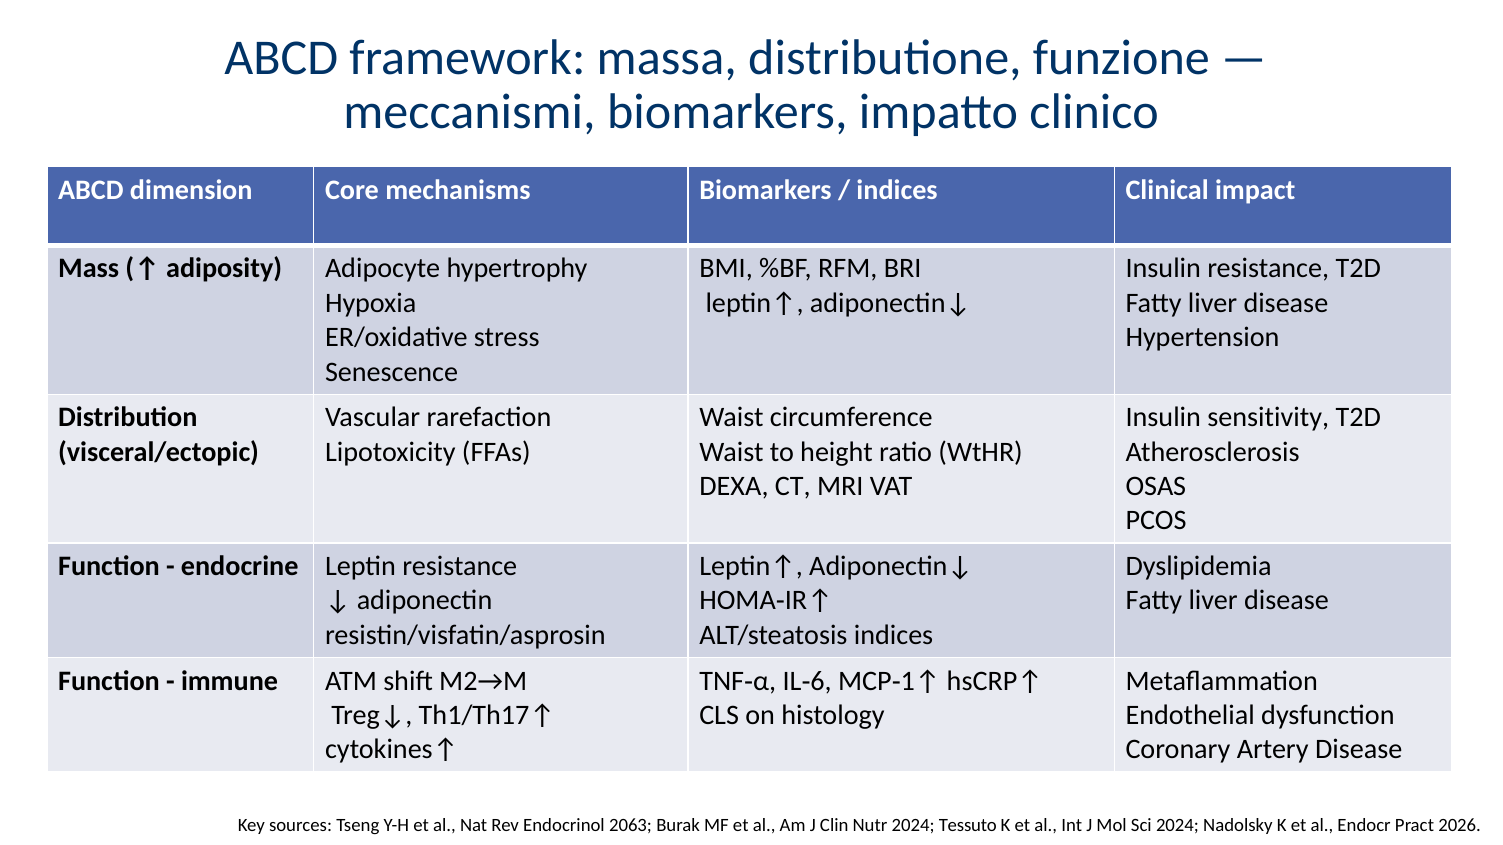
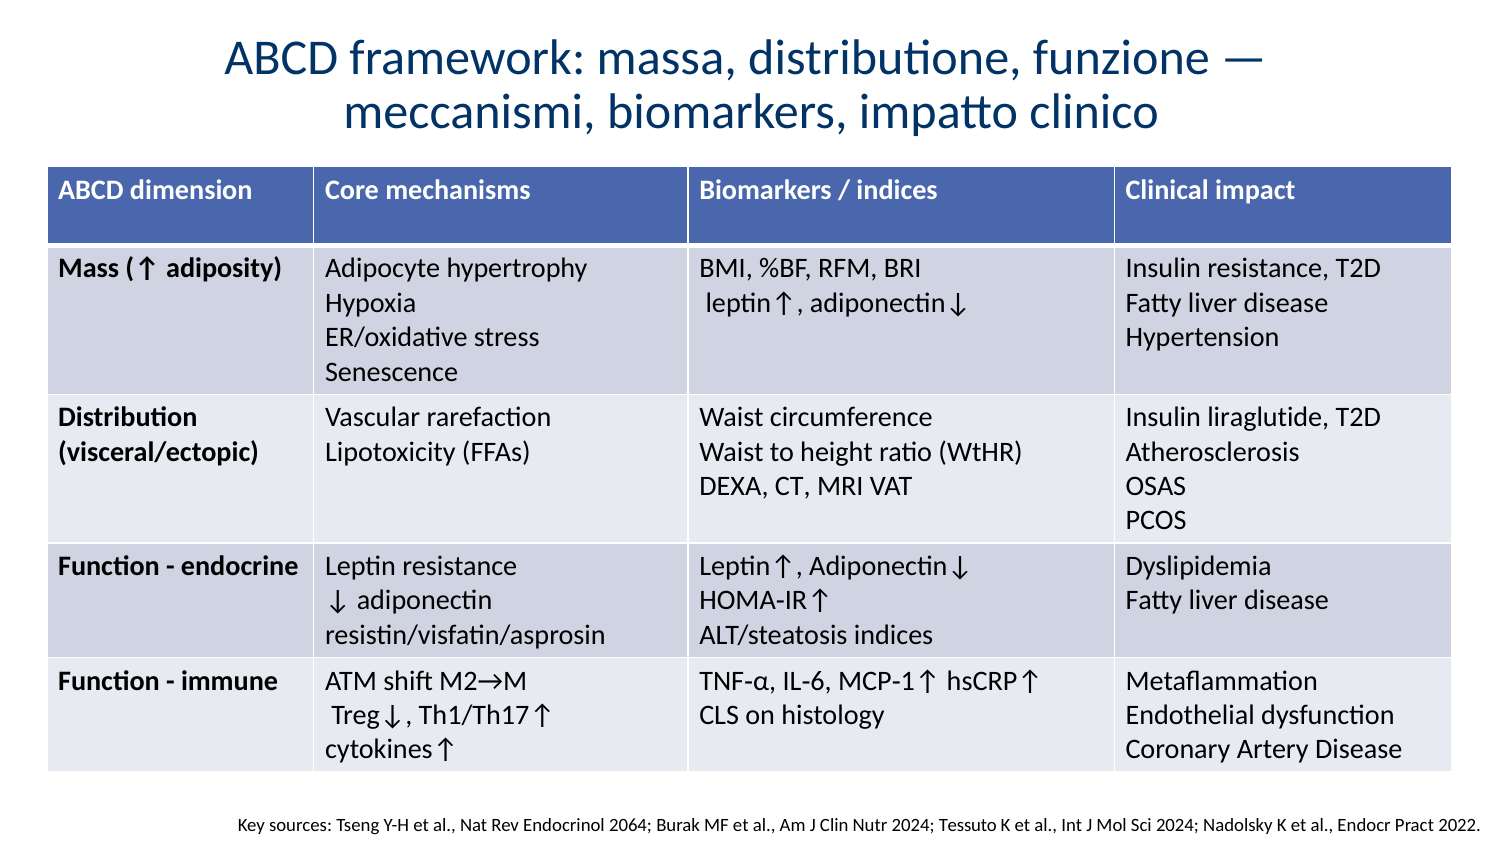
sensitivity: sensitivity -> liraglutide (1268, 418)
2063: 2063 -> 2064 (631, 826)
2026: 2026 -> 2022 (1460, 826)
